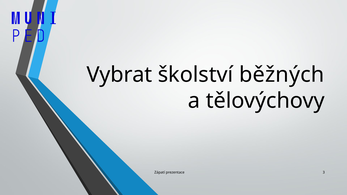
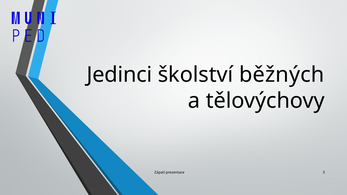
Vybrat: Vybrat -> Jedinci (119, 75)
